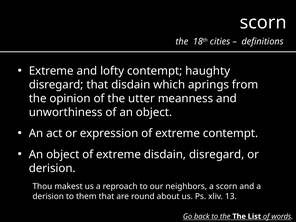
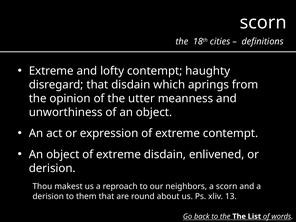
disdain disregard: disregard -> enlivened (217, 154)
